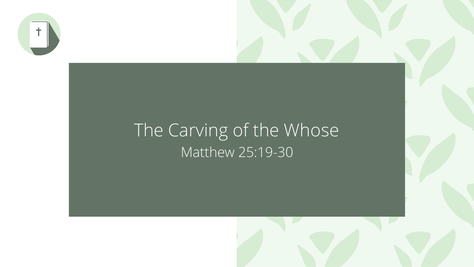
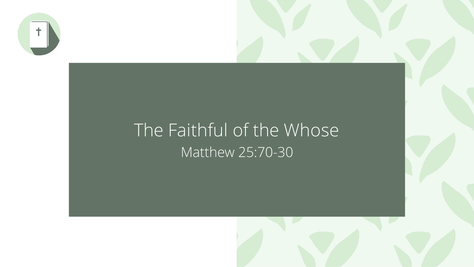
Carving: Carving -> Faithful (198, 130)
25:19-30: 25:19-30 -> 25:70-30 (266, 152)
